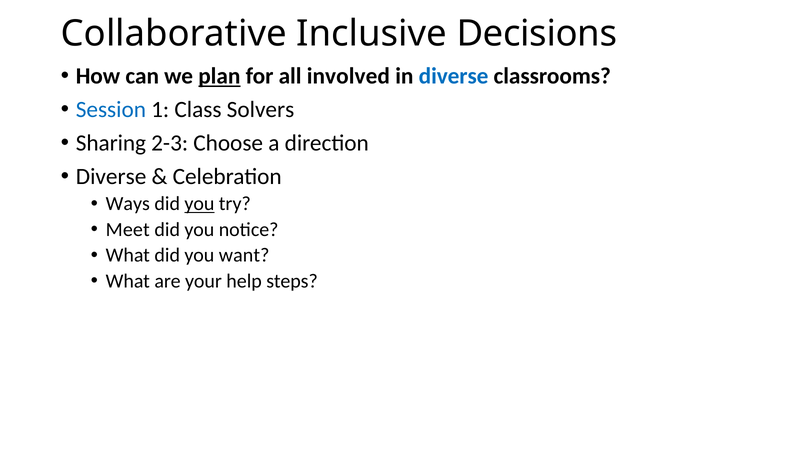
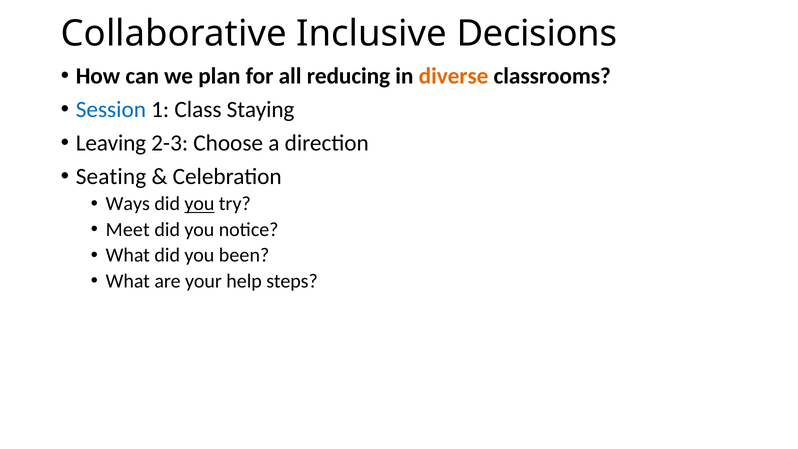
plan underline: present -> none (219, 76)
involved: involved -> reducing (348, 76)
diverse colour: blue -> orange (454, 76)
Solvers: Solvers -> Staying (261, 109)
Sharing: Sharing -> Leaving (111, 143)
Diverse: Diverse -> Seating (111, 176)
want: want -> been (244, 255)
